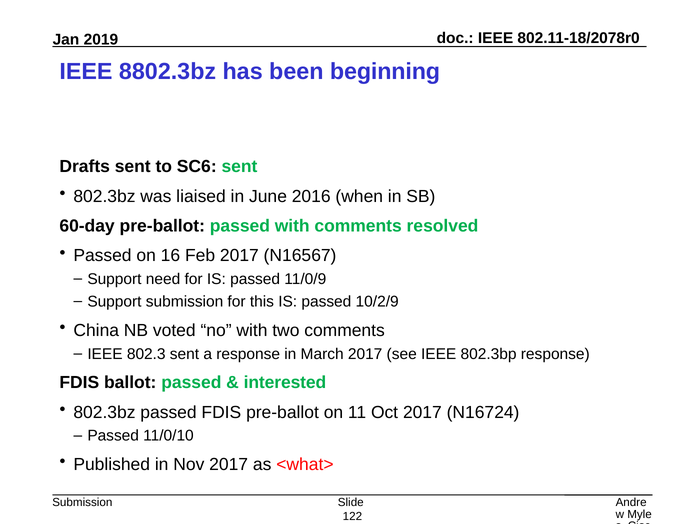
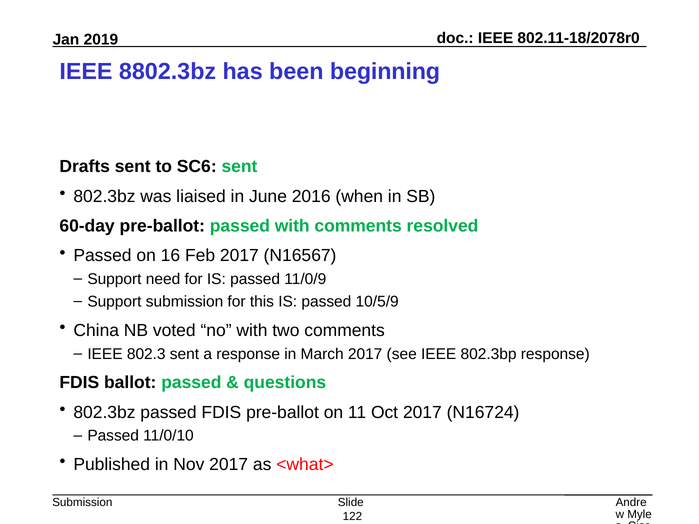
10/2/9: 10/2/9 -> 10/5/9 (377, 302)
interested: interested -> questions (285, 383)
